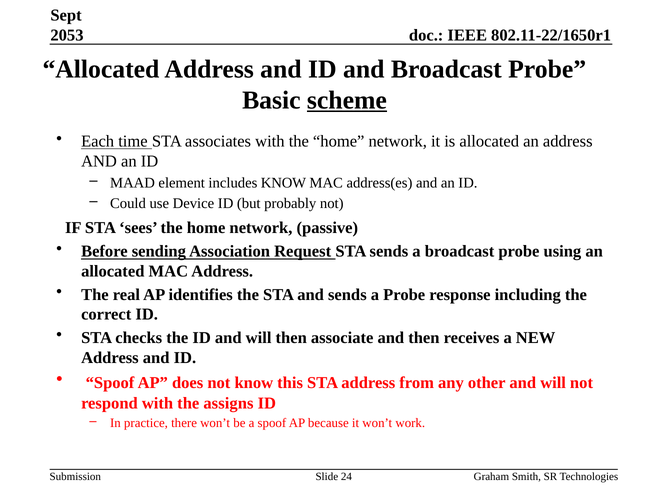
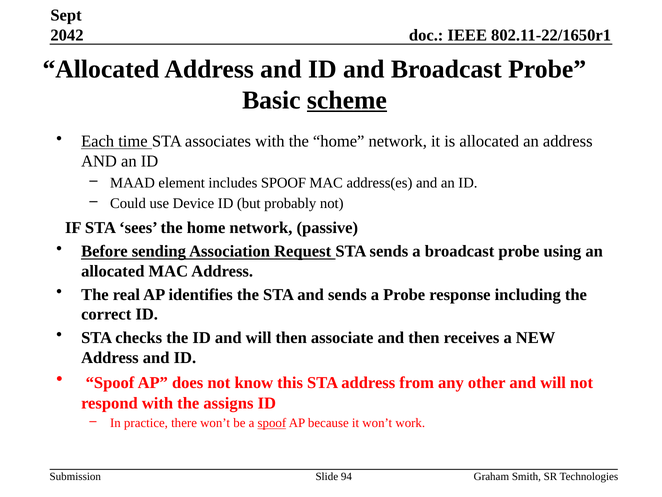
2053: 2053 -> 2042 (67, 35)
includes KNOW: KNOW -> SPOOF (283, 183)
spoof underline: none -> present (272, 423)
24: 24 -> 94 (346, 476)
